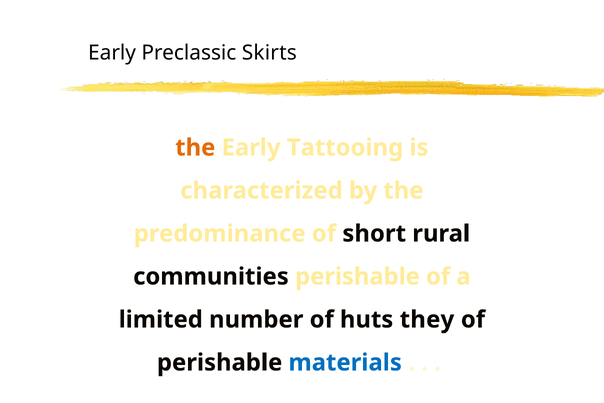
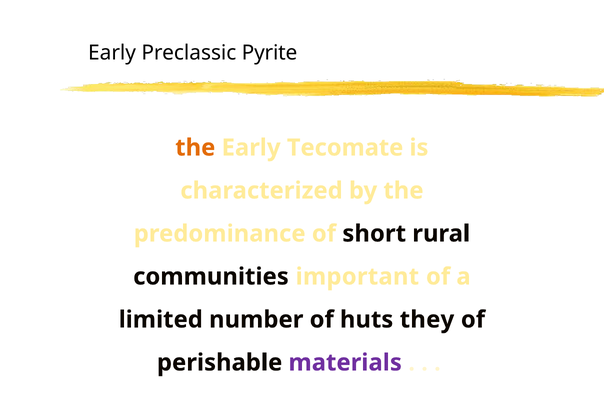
Skirts: Skirts -> Pyrite (270, 53)
Tattooing: Tattooing -> Tecomate (345, 148)
communities perishable: perishable -> important (357, 276)
materials colour: blue -> purple (345, 362)
